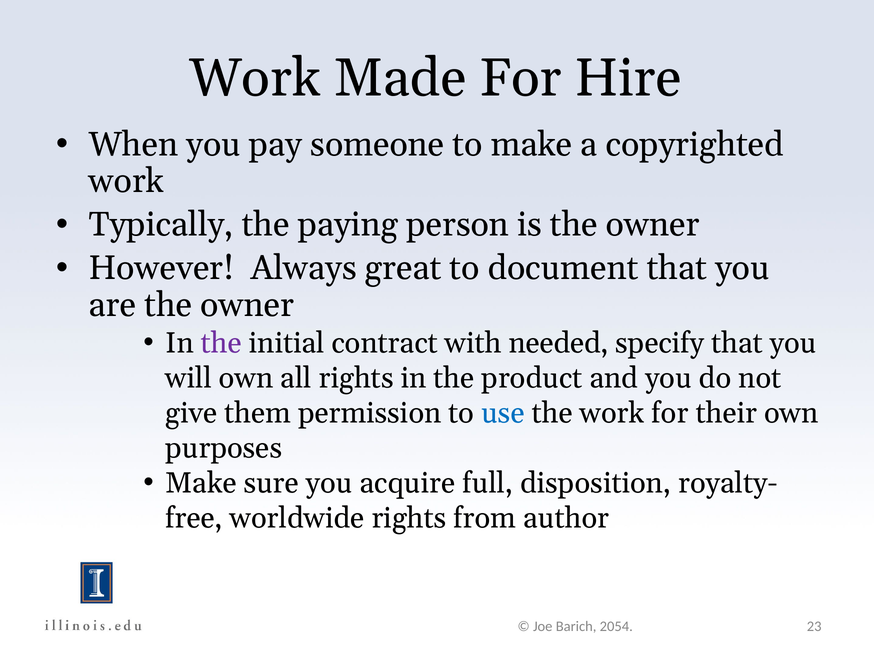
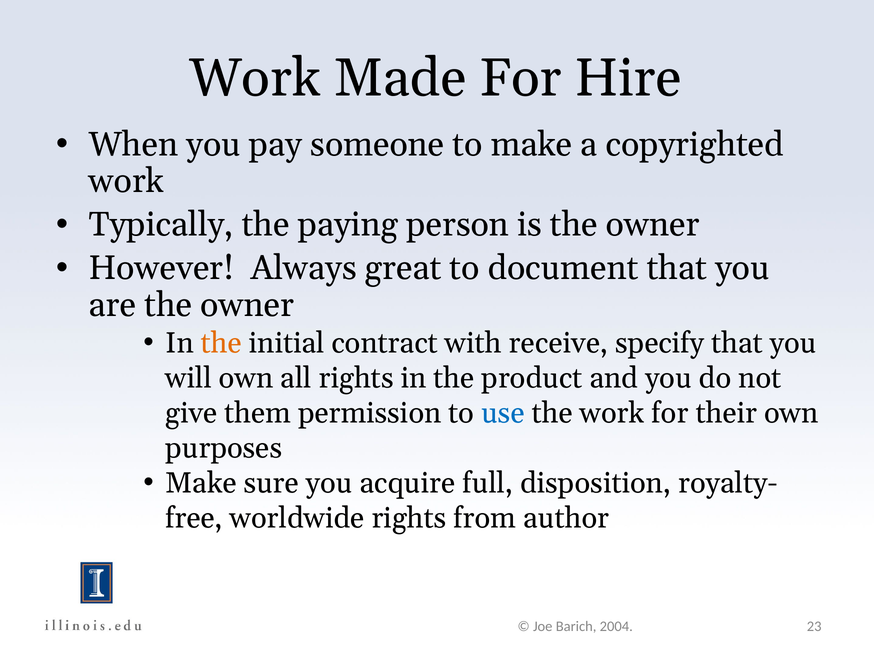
the colour: purple -> orange (221, 343)
needed: needed -> receive (559, 343)
2054: 2054 -> 2004 (616, 626)
